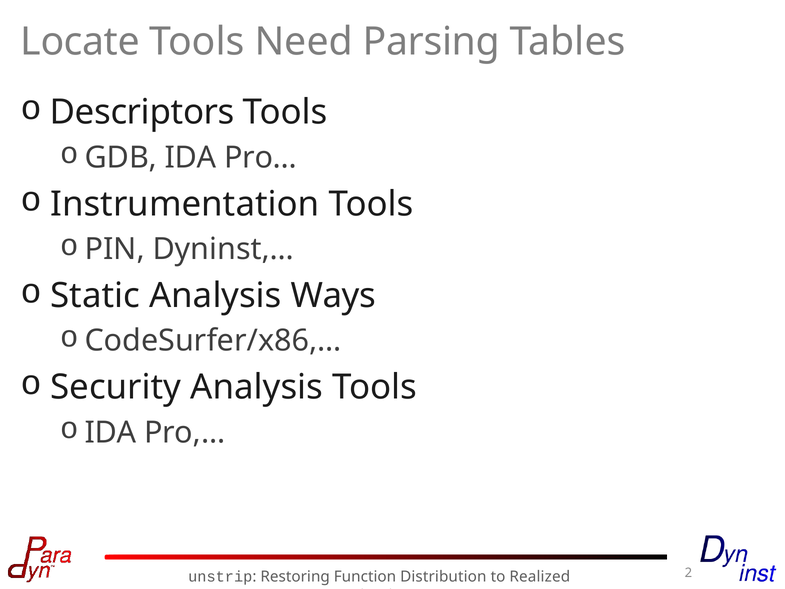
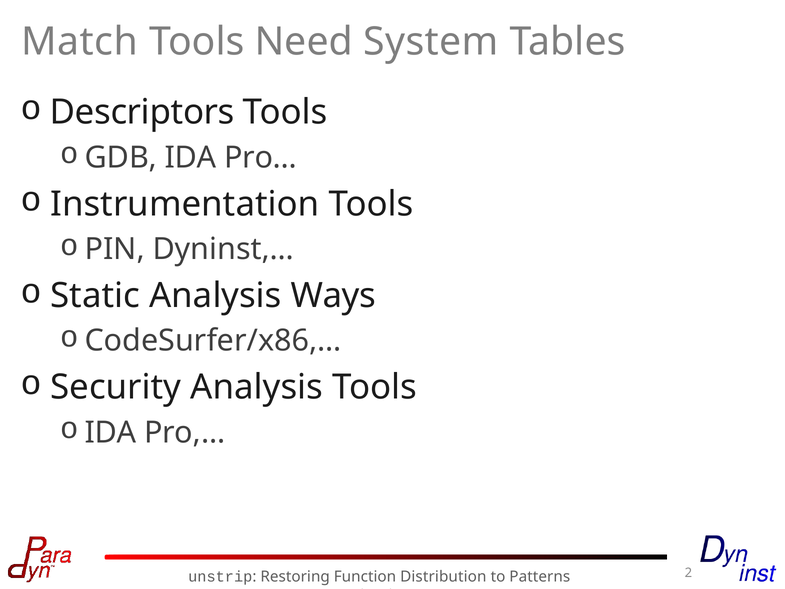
Locate: Locate -> Match (80, 42)
Parsing: Parsing -> System (431, 42)
Realized: Realized -> Patterns (540, 577)
